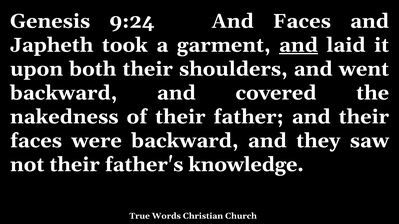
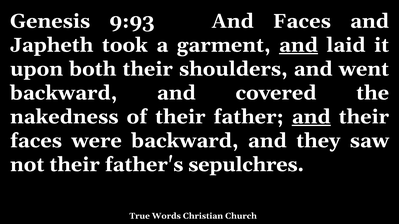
9:24: 9:24 -> 9:93 (132, 21)
and underline: none -> present (311, 117)
knowledge: knowledge -> sepulchres (246, 165)
